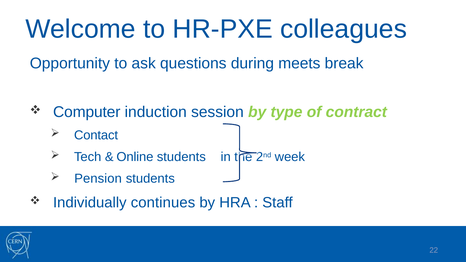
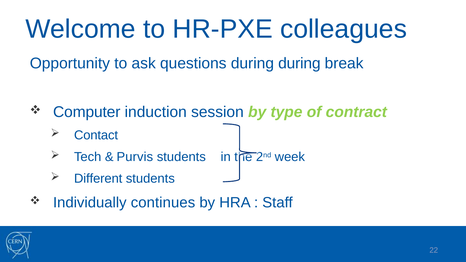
during meets: meets -> during (299, 63)
Online: Online -> Purvis (135, 157)
Pension: Pension -> Different (98, 179)
